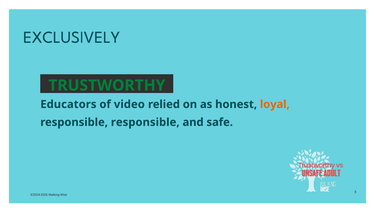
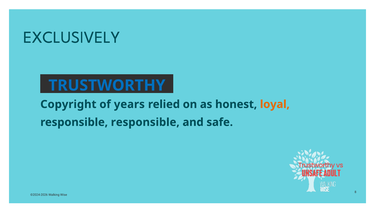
TRUSTWORTHY colour: green -> blue (107, 85)
Educators: Educators -> Copyright (68, 104)
video: video -> years (129, 104)
